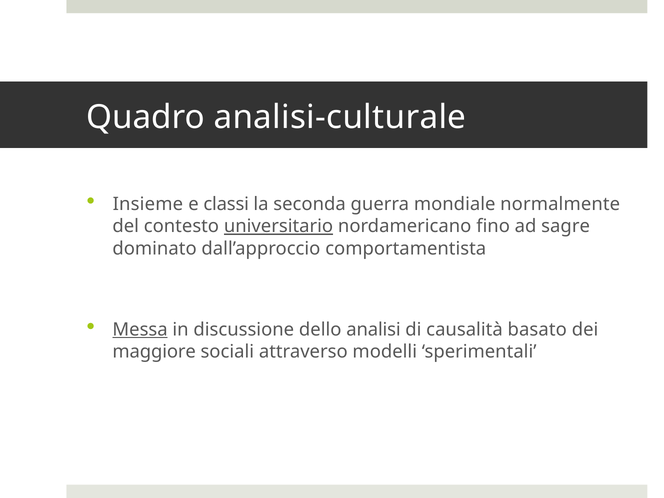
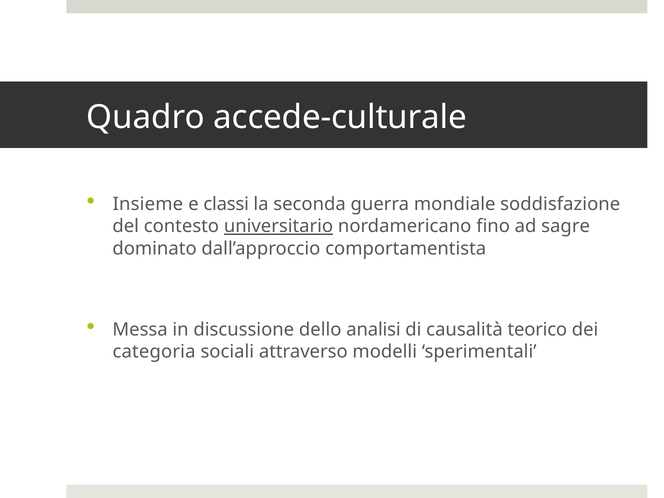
analisi-culturale: analisi-culturale -> accede-culturale (340, 117)
normalmente: normalmente -> soddisfazione (560, 204)
Messa underline: present -> none (140, 330)
basato: basato -> teorico (537, 330)
maggiore: maggiore -> categoria (154, 352)
